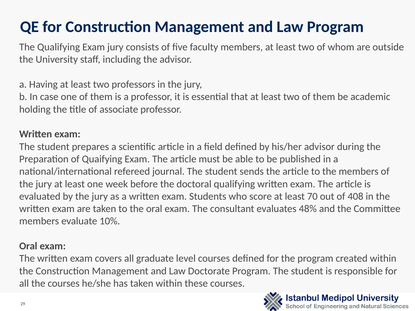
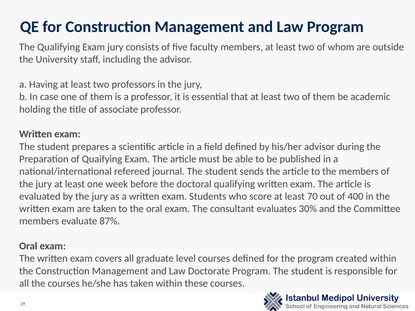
408: 408 -> 400 (356, 197)
48%: 48% -> 30% (308, 209)
10%: 10% -> 87% (110, 221)
